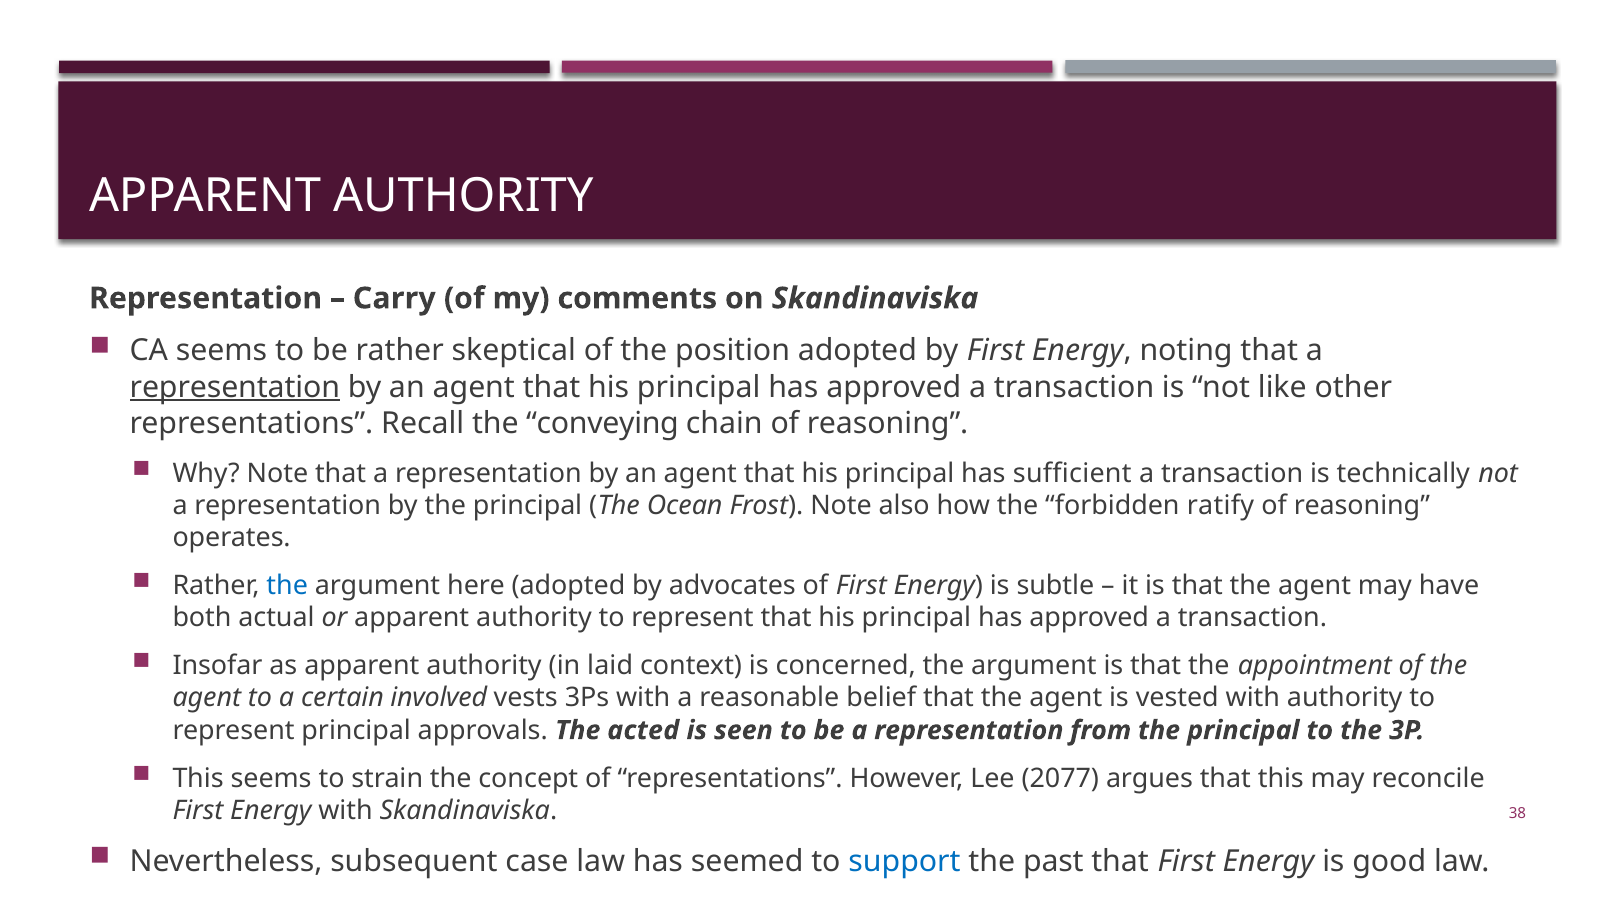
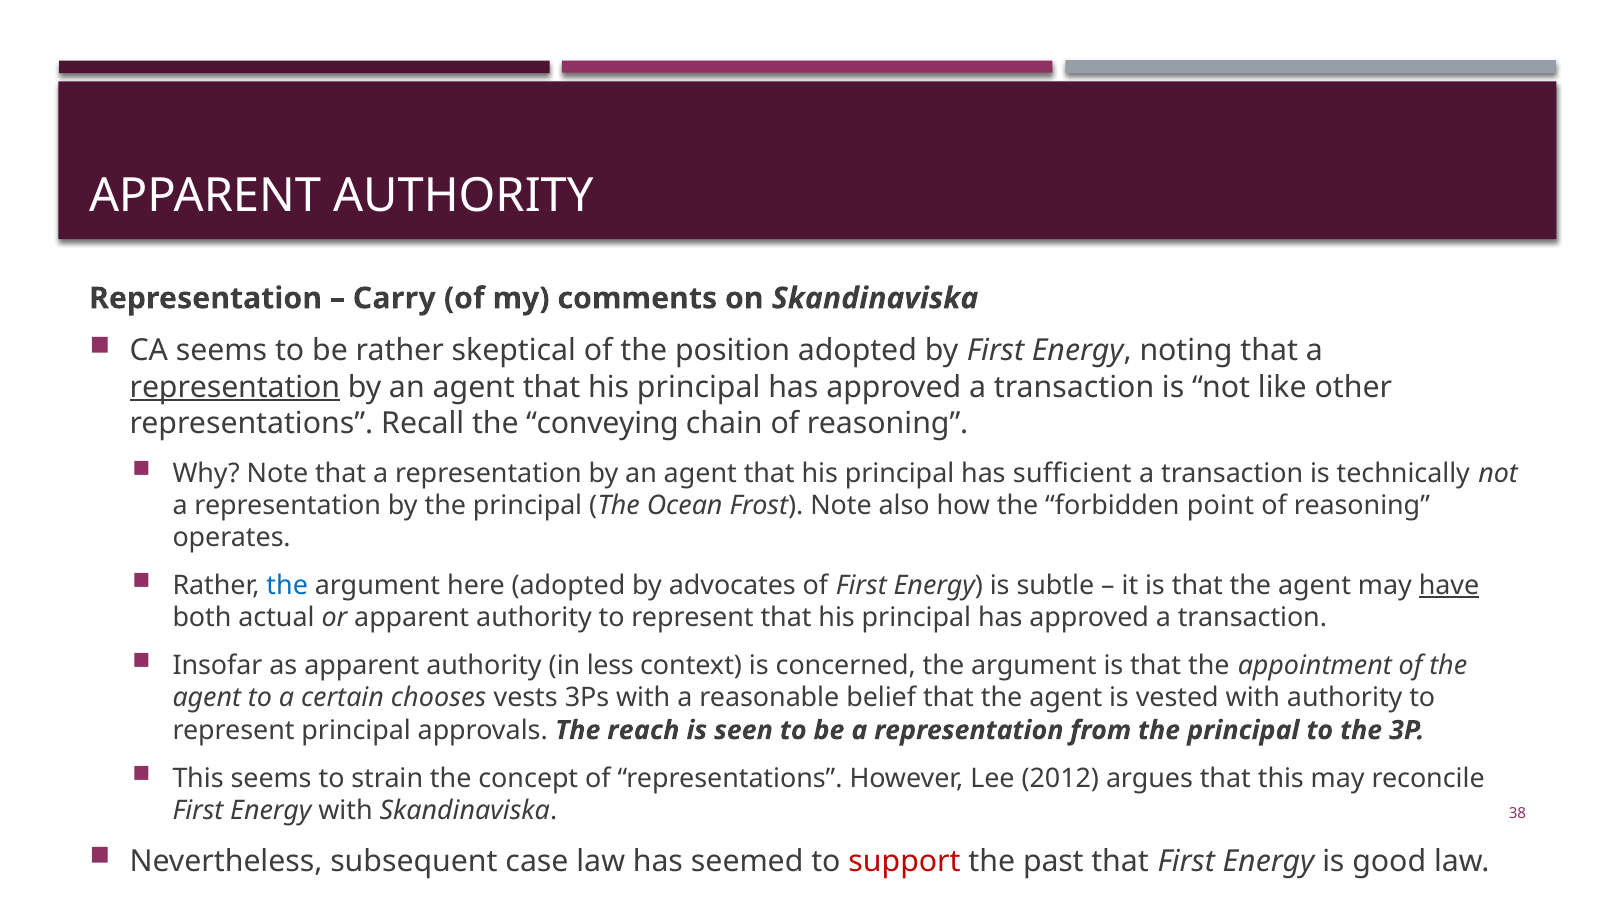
ratify: ratify -> point (1220, 505)
have underline: none -> present (1449, 585)
laid: laid -> less (610, 665)
involved: involved -> chooses (439, 698)
acted: acted -> reach (643, 730)
2077: 2077 -> 2012 (1060, 778)
support colour: blue -> red (905, 861)
